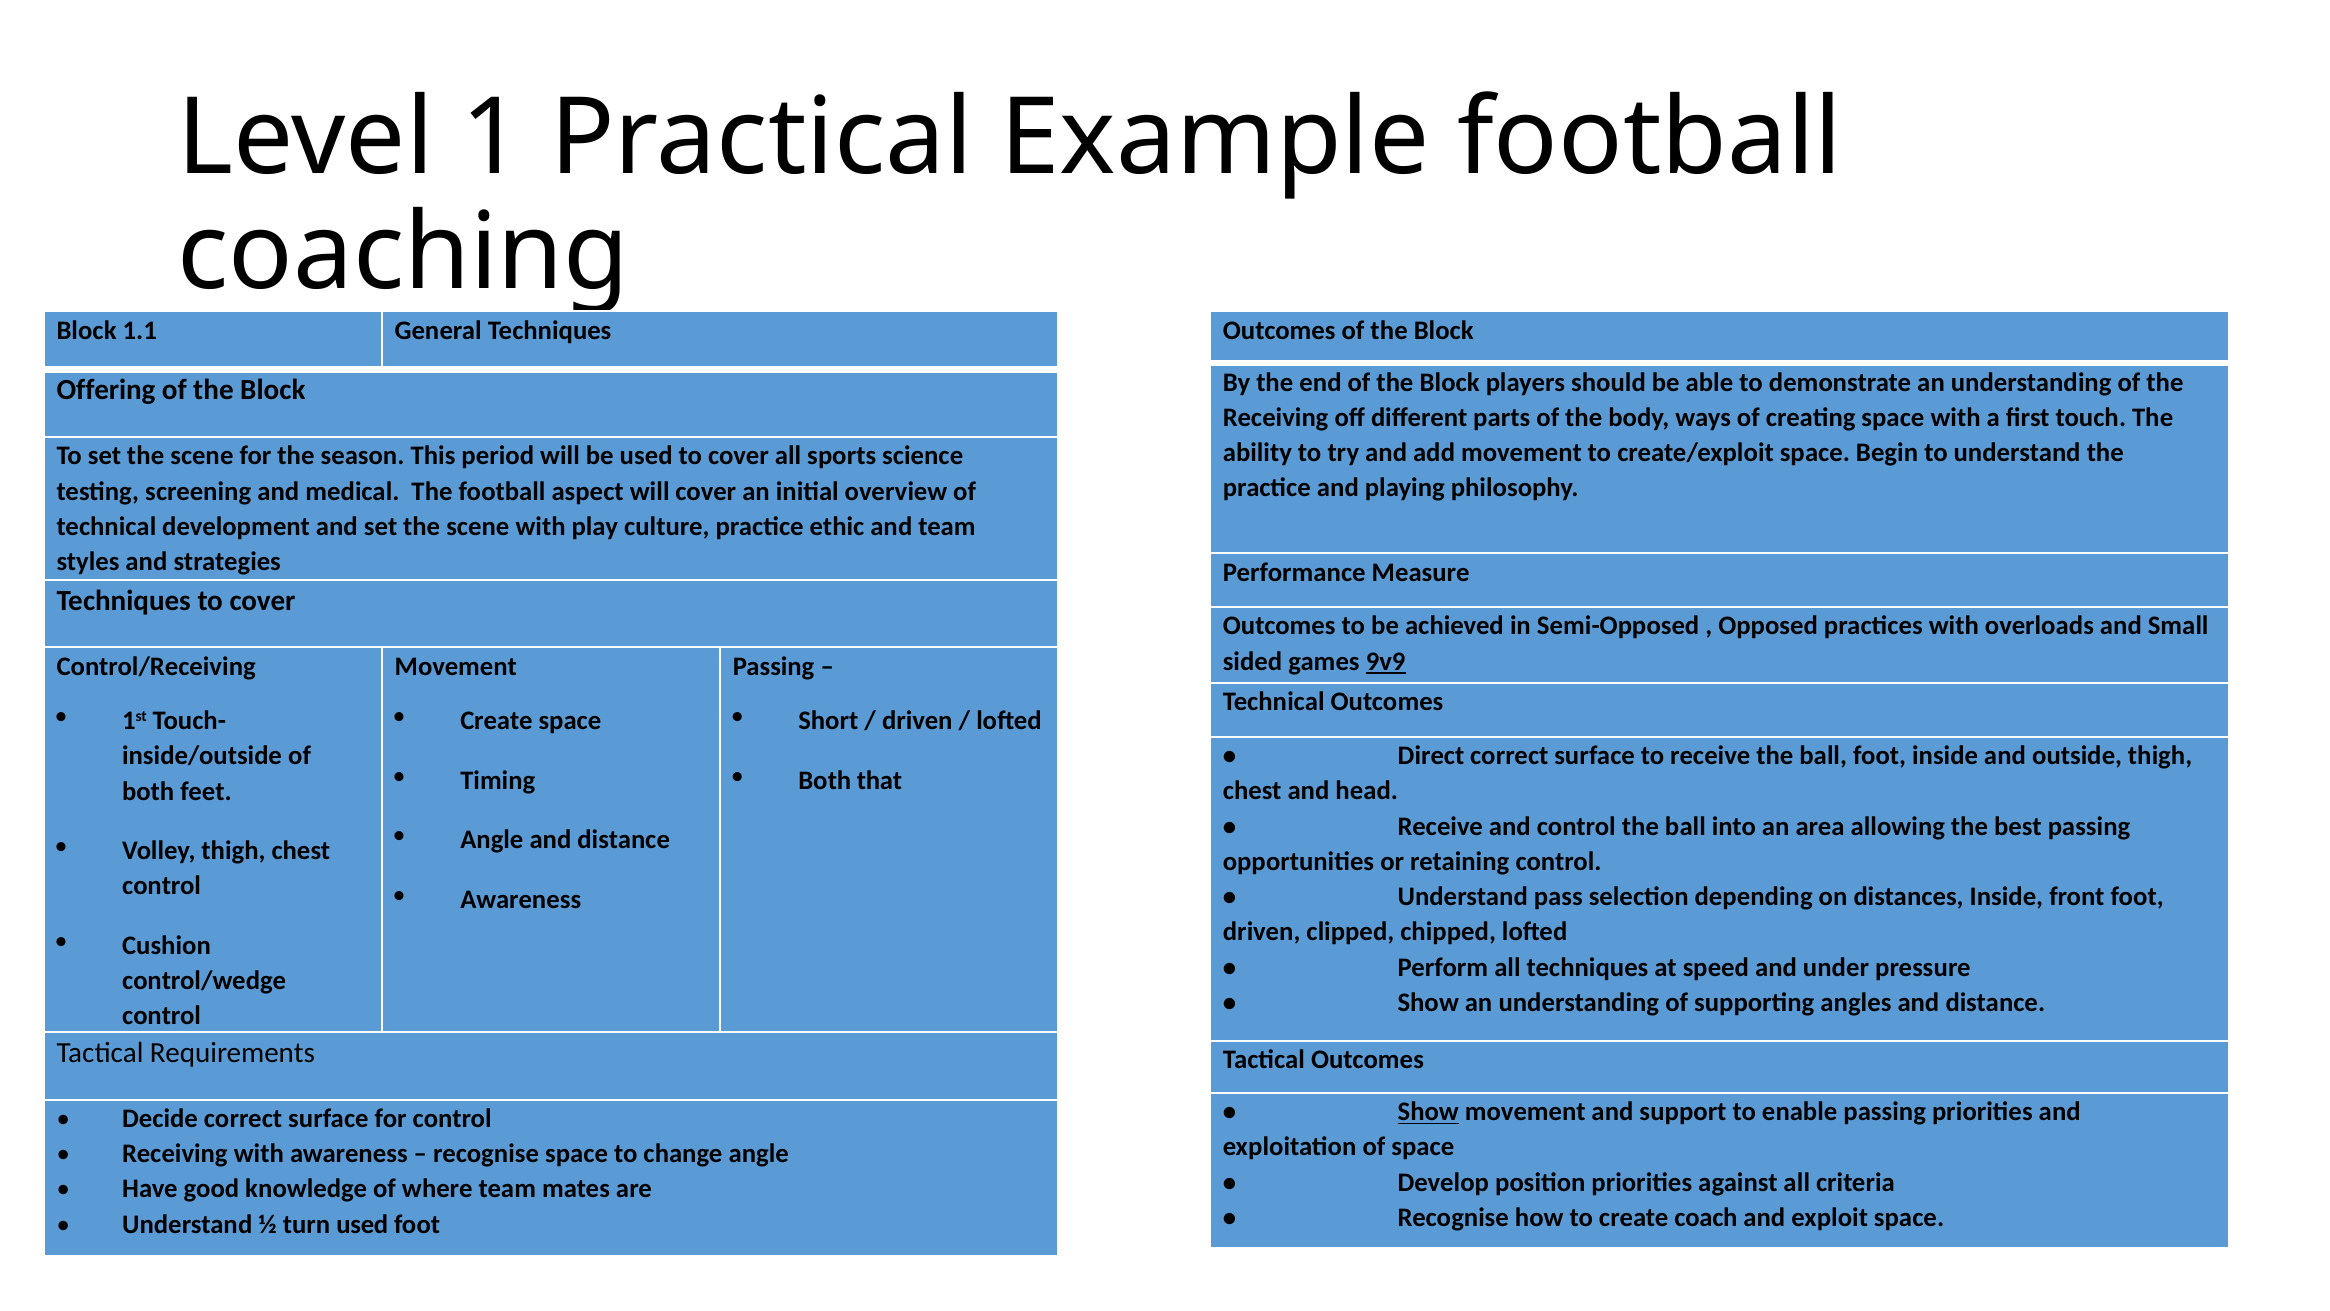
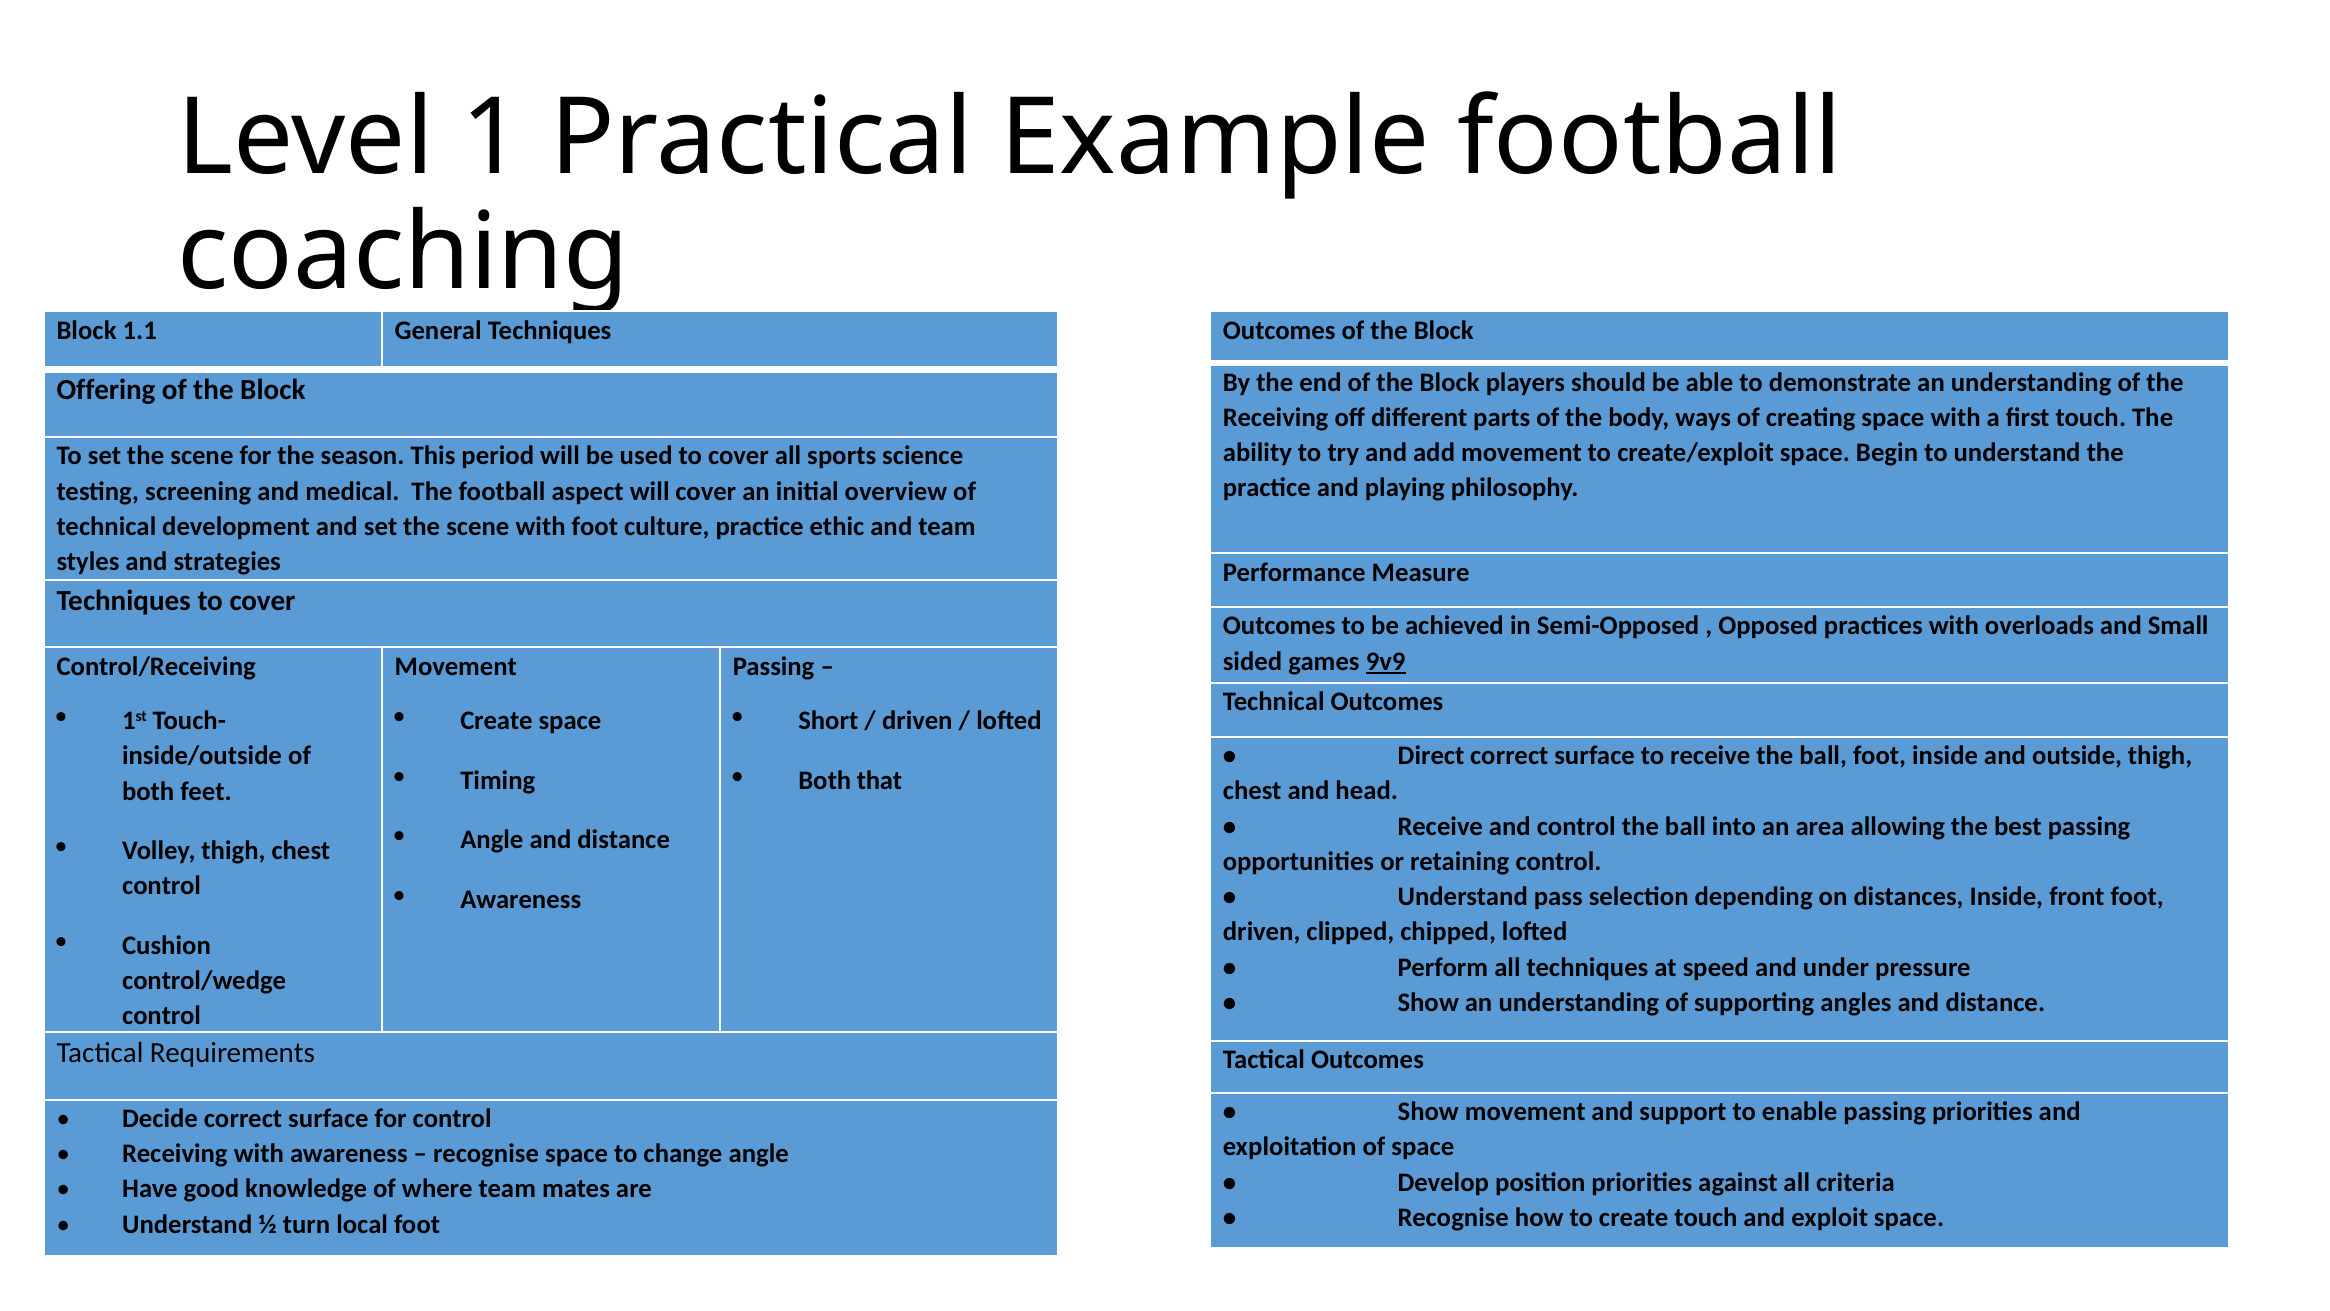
with play: play -> foot (595, 526)
Show underline: present -> none (1428, 1112)
create coach: coach -> touch (1706, 1217)
turn used: used -> local (362, 1224)
